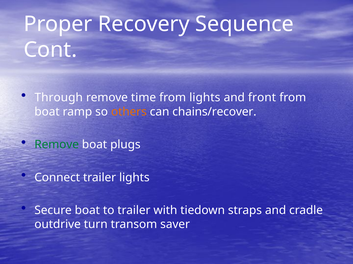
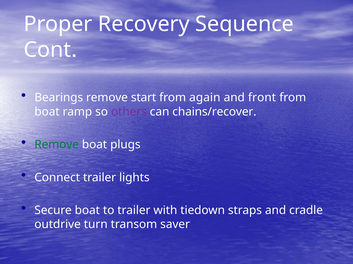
Through: Through -> Bearings (59, 98)
time: time -> start (144, 98)
from lights: lights -> again (205, 98)
others colour: orange -> purple (129, 112)
